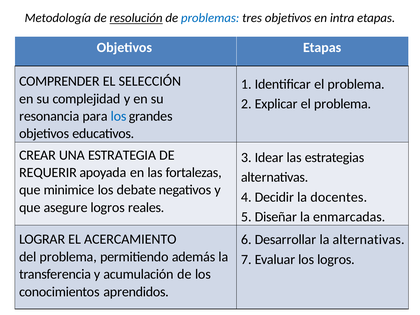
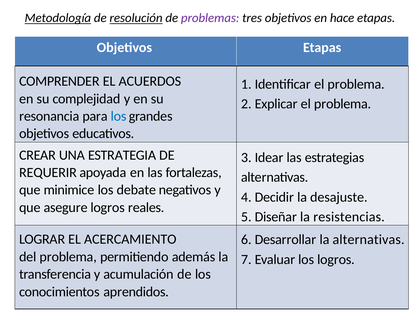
Metodología underline: none -> present (58, 18)
problemas colour: blue -> purple (210, 18)
intra: intra -> hace (342, 18)
SELECCIÓN: SELECCIÓN -> ACUERDOS (150, 81)
docentes: docentes -> desajuste (339, 197)
enmarcadas: enmarcadas -> resistencias (349, 217)
